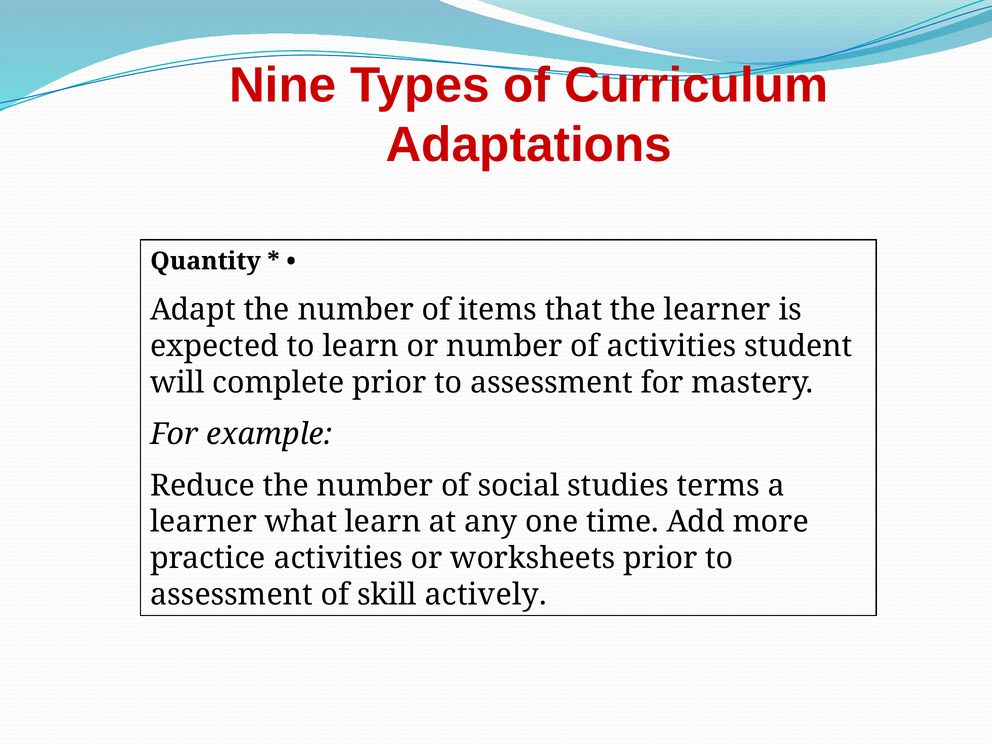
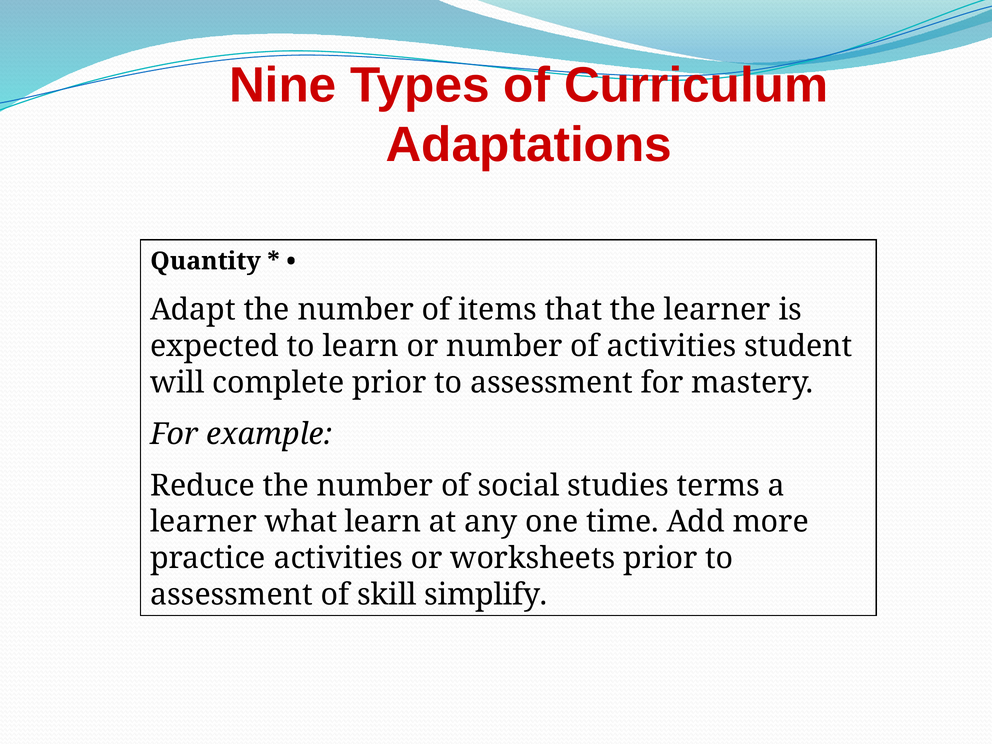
actively: actively -> simplify (486, 595)
